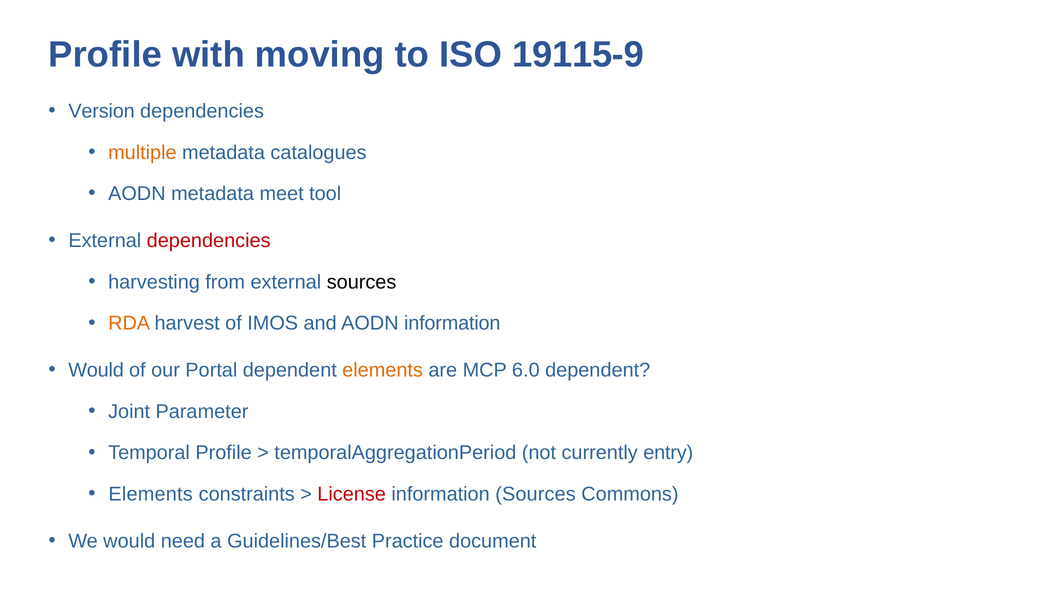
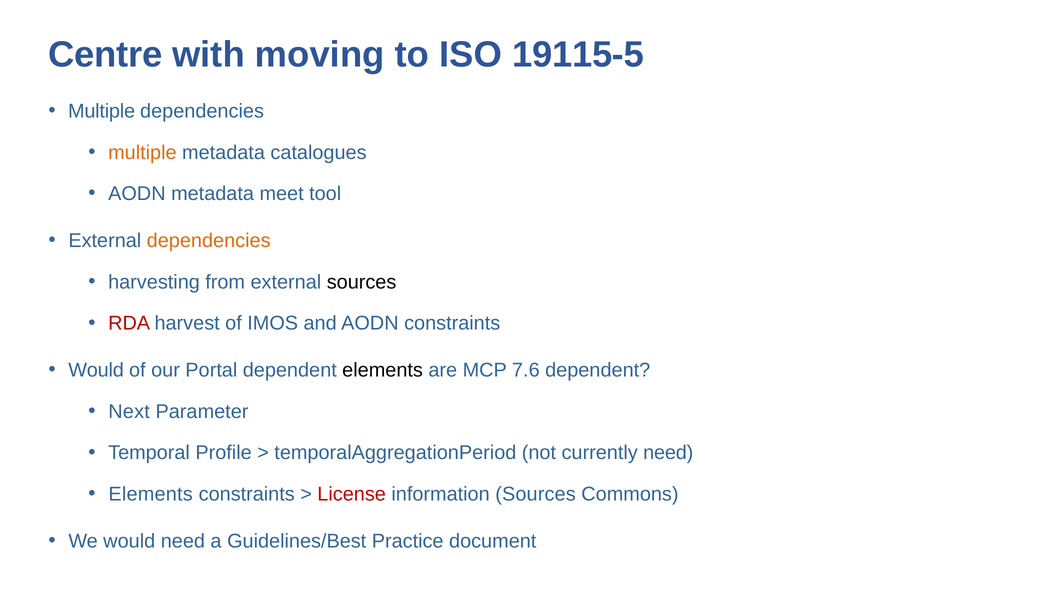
Profile: Profile -> Centre (105, 55)
19115-9: 19115-9 -> 19115-5 (578, 55)
Version: Version -> Multiple (102, 111)
dependencies colour: red -> orange (209, 241)
RDA colour: orange -> red (129, 323)
AODN information: information -> constraints (452, 323)
elements colour: orange -> black (383, 370)
6.0: 6.0 -> 7.6 (526, 370)
Joint: Joint -> Next (129, 411)
currently entry: entry -> need (668, 453)
